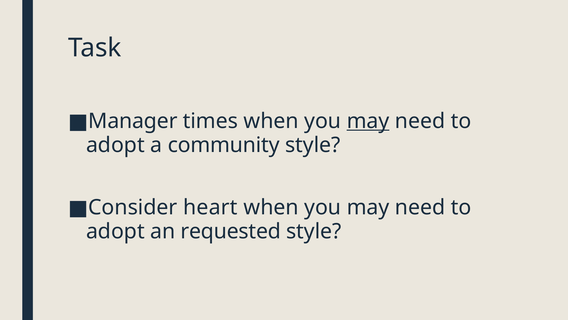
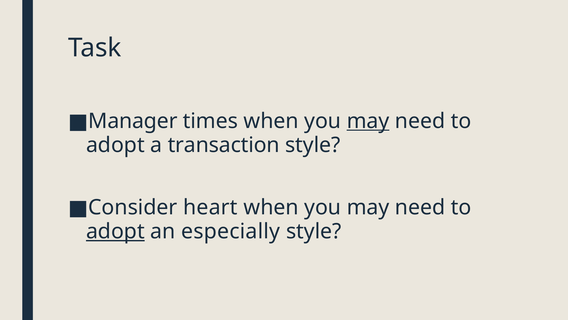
community: community -> transaction (224, 145)
adopt underline: none -> present (115, 231)
requested: requested -> especially (231, 231)
